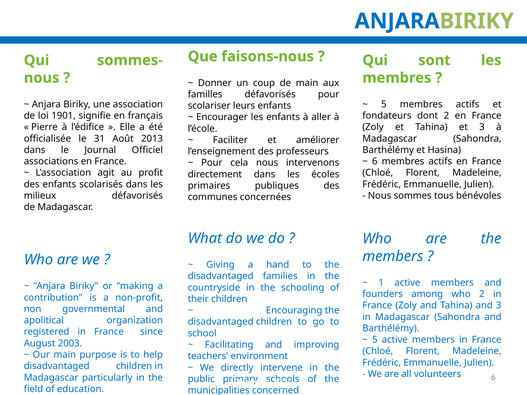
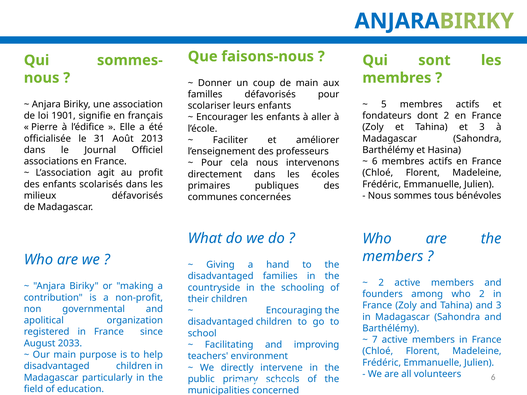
1: 1 -> 2 (381, 283)
5: 5 -> 7 (375, 340)
2003: 2003 -> 2033 (70, 343)
